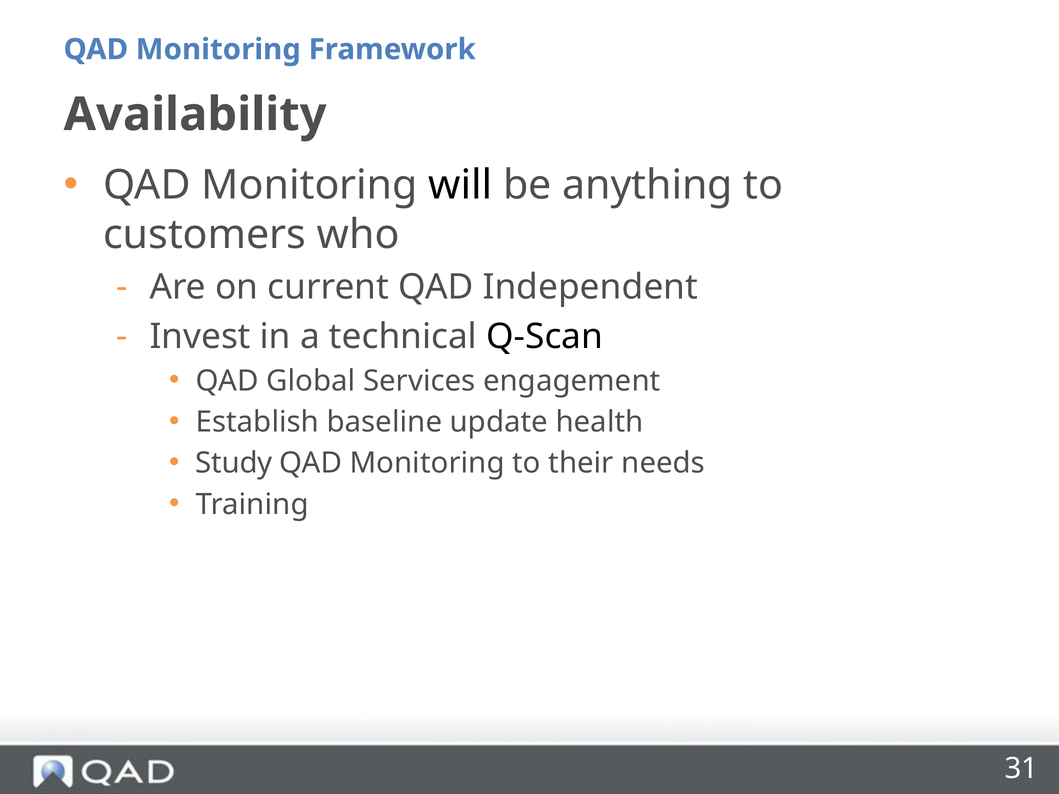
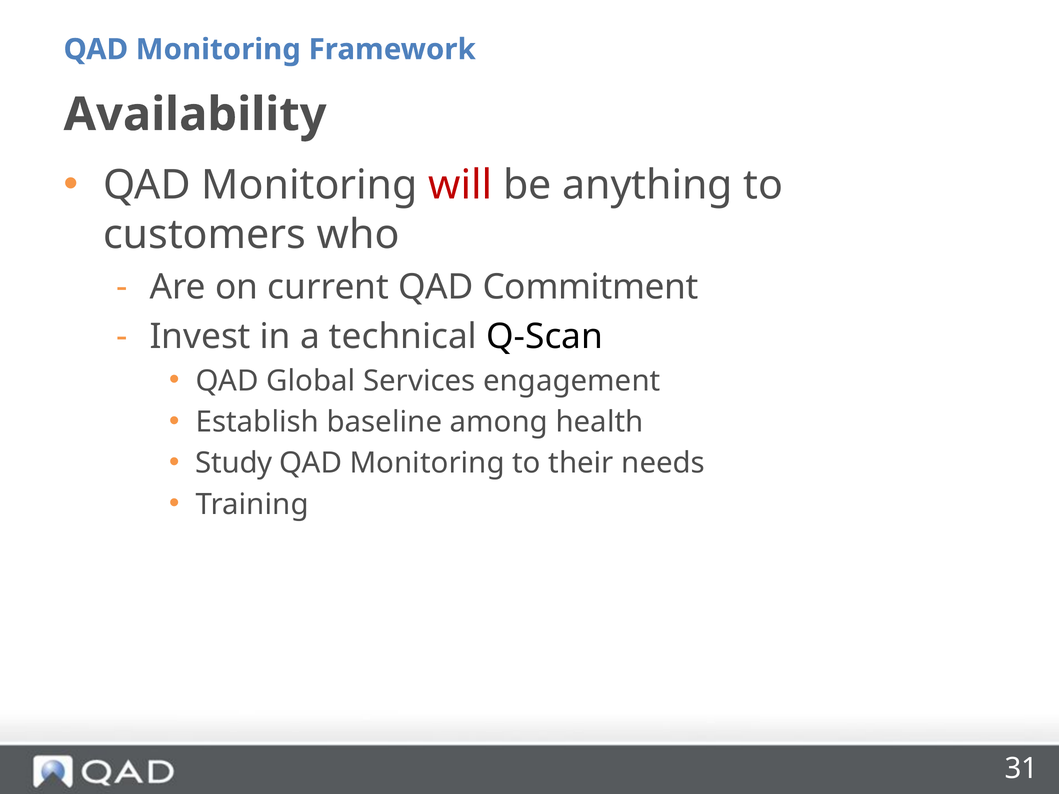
will colour: black -> red (460, 185)
Independent: Independent -> Commitment (591, 287)
update: update -> among (499, 422)
